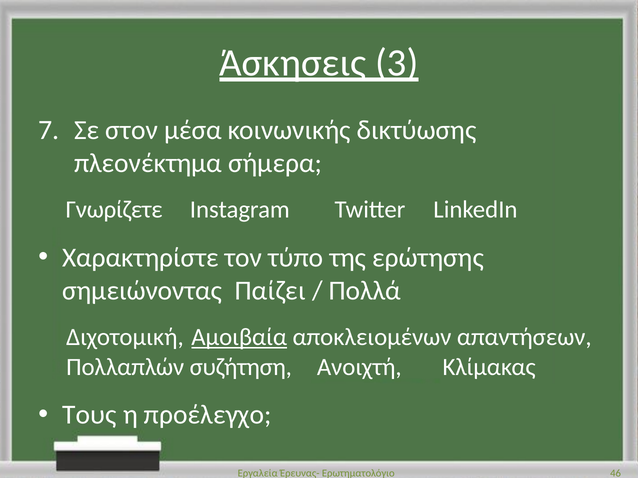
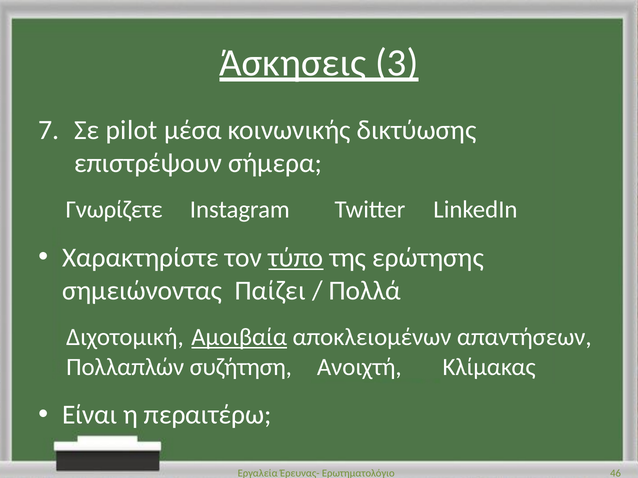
στον: στον -> pilot (132, 130)
πλεονέκτημα: πλεονέκτημα -> επιστρέψουν (148, 163)
τύπο underline: none -> present (296, 258)
Τους: Τους -> Είναι (90, 415)
προέλεγχο;: προέλεγχο; -> περαιτέρω; (208, 415)
